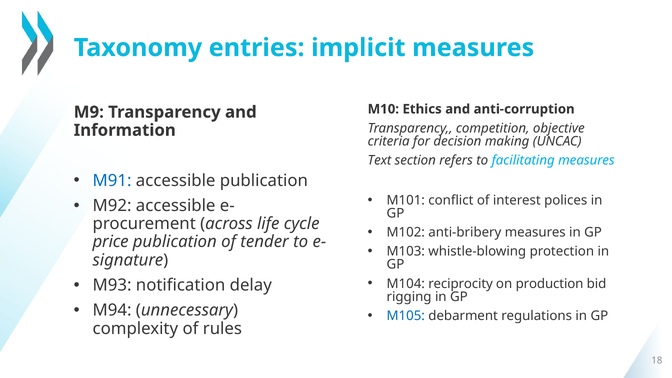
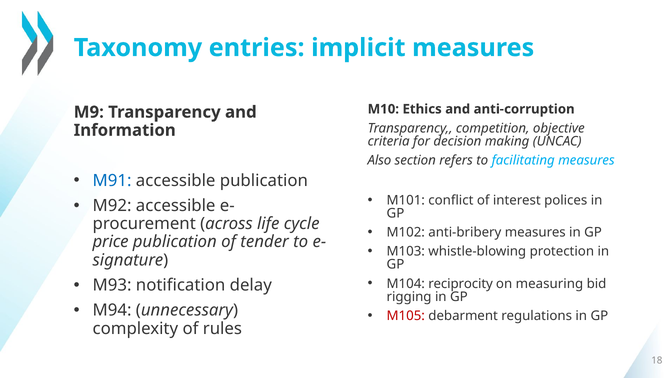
Text: Text -> Also (379, 160)
production: production -> measuring (549, 284)
M105 colour: blue -> red (406, 316)
